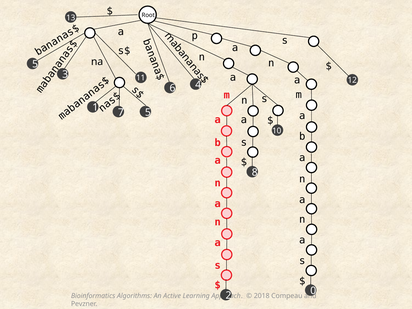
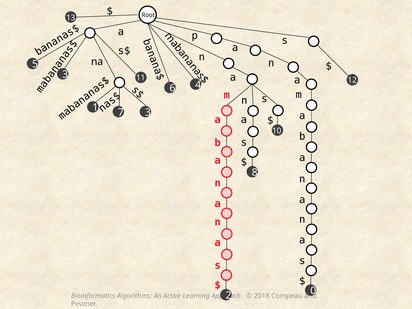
7 5: 5 -> 3 (148, 112)
